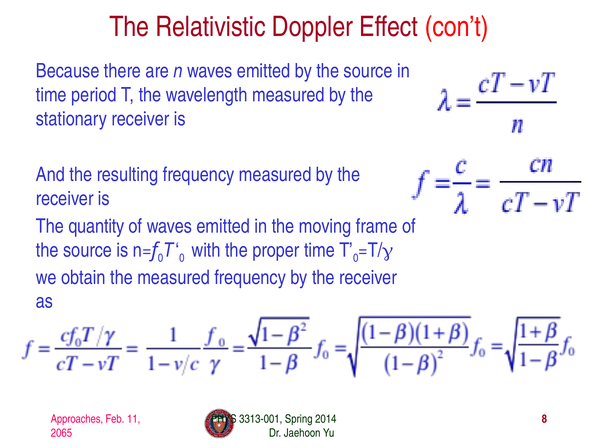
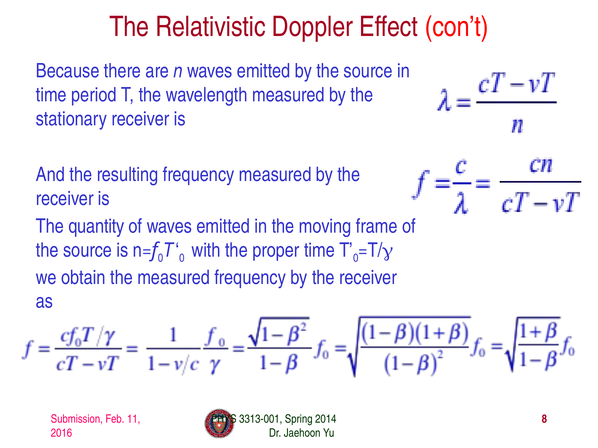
Approaches: Approaches -> Submission (77, 419)
2065: 2065 -> 2016 (61, 433)
